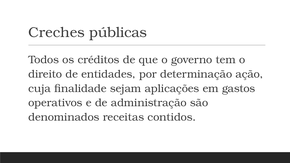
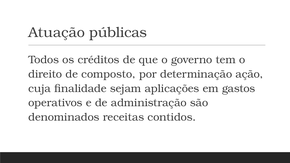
Creches: Creches -> Atuação (57, 32)
entidades: entidades -> composto (109, 74)
